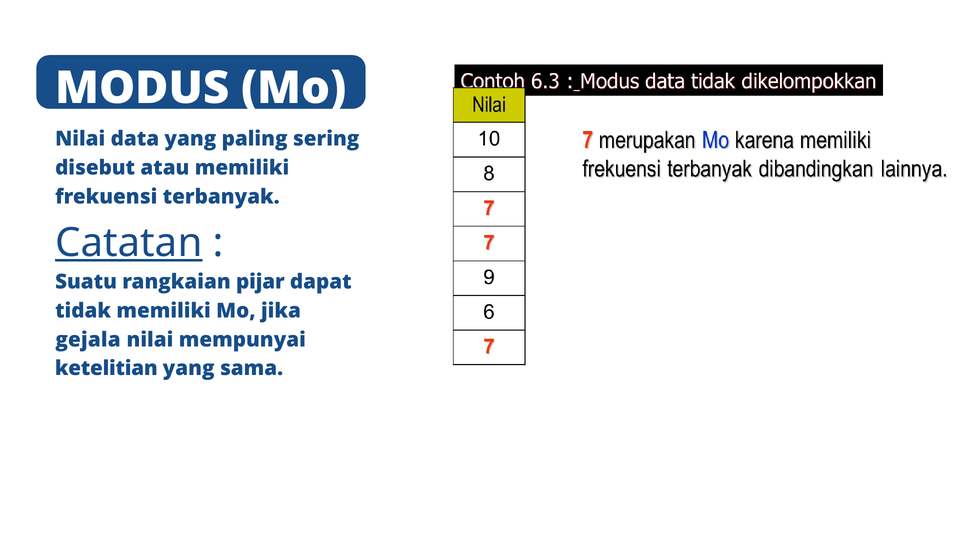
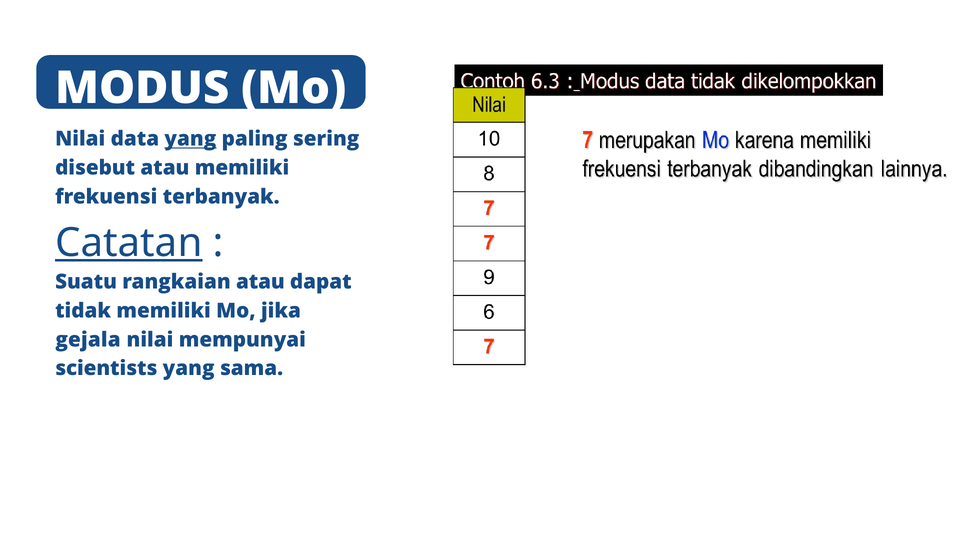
yang underline: none -> present (190, 139)
rangkaian pijar: pijar -> atau (260, 282)
ketelitian: ketelitian -> scientists (106, 369)
